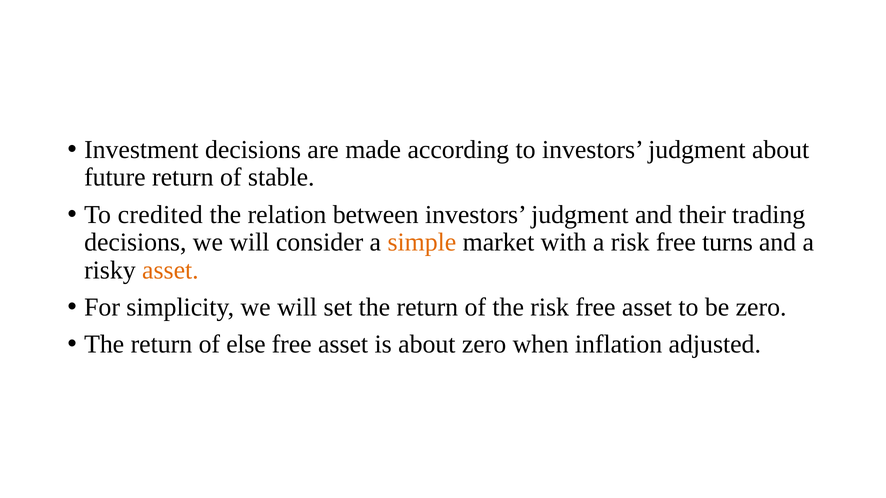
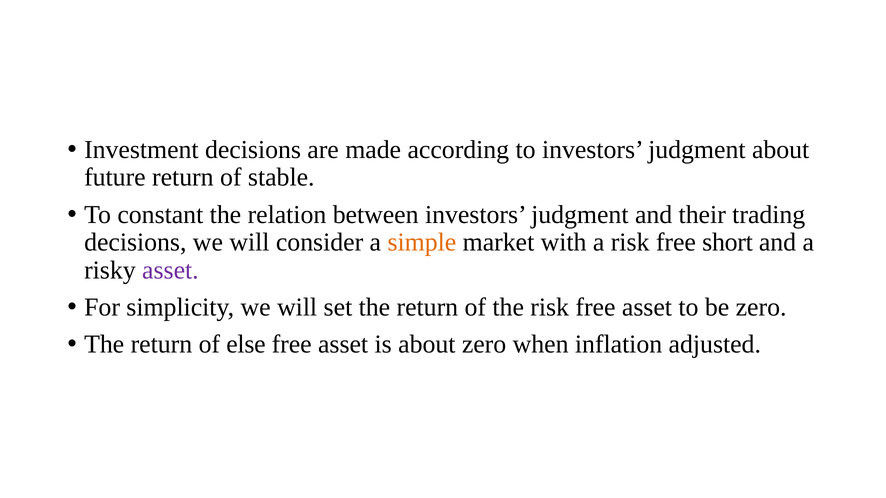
credited: credited -> constant (160, 215)
turns: turns -> short (728, 243)
asset colour: orange -> purple (170, 270)
